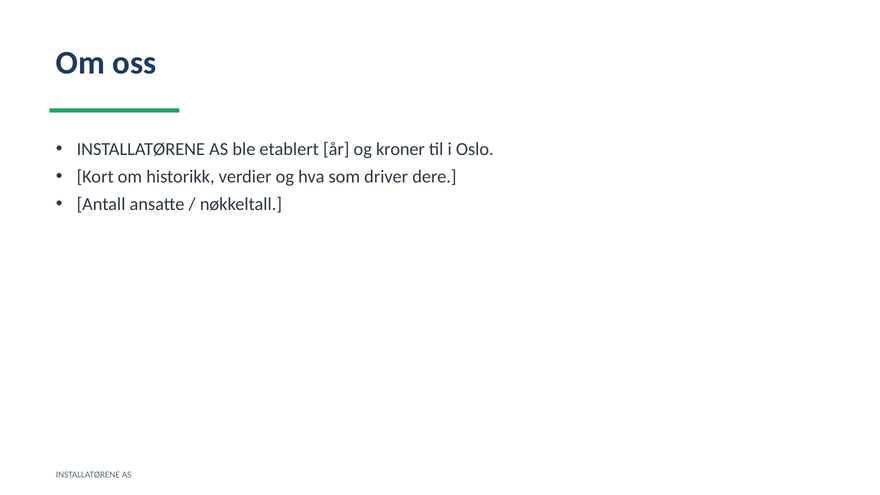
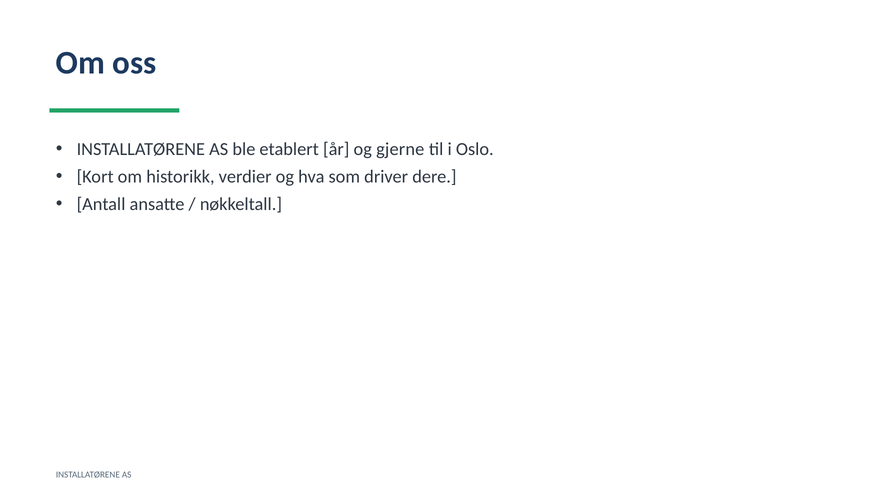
kroner: kroner -> gjerne (400, 149)
